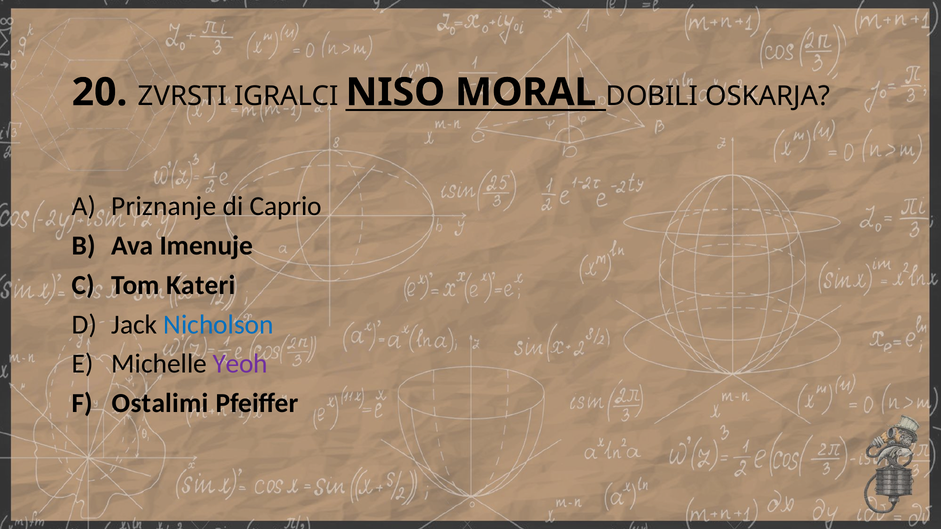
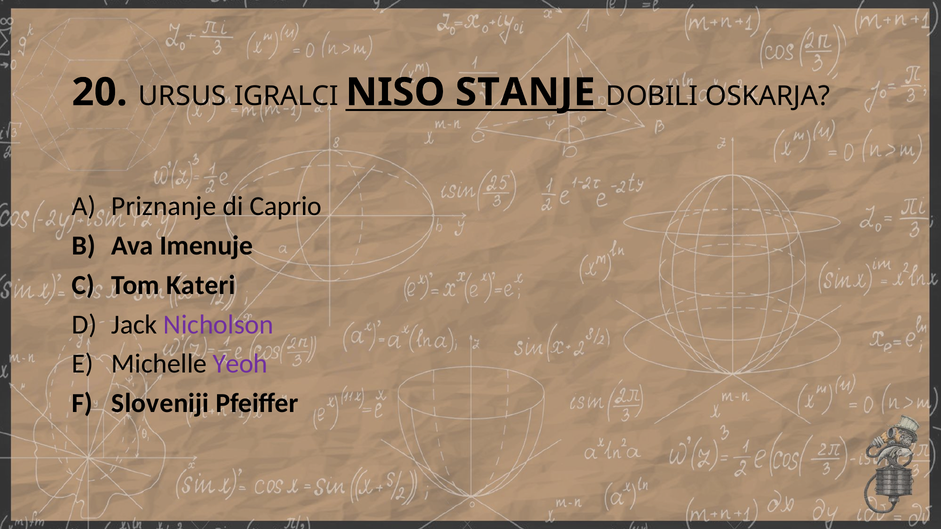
ZVRSTI: ZVRSTI -> URSUS (182, 96)
MORAL: MORAL -> STANJE (525, 92)
Nicholson colour: blue -> purple (219, 325)
Ostalimi: Ostalimi -> Sloveniji (160, 404)
